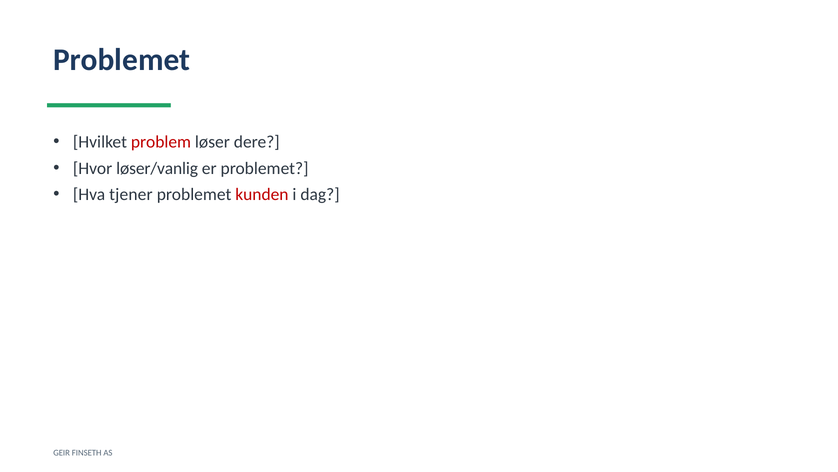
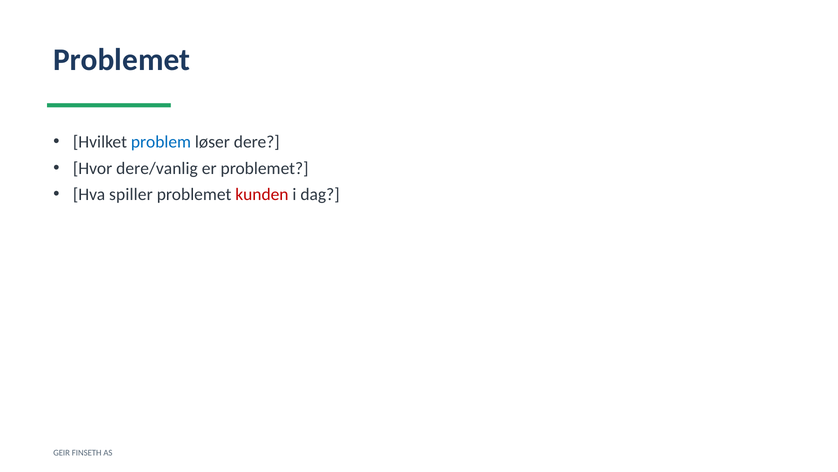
problem colour: red -> blue (161, 142)
løser/vanlig: løser/vanlig -> dere/vanlig (157, 168)
tjener: tjener -> spiller (131, 194)
